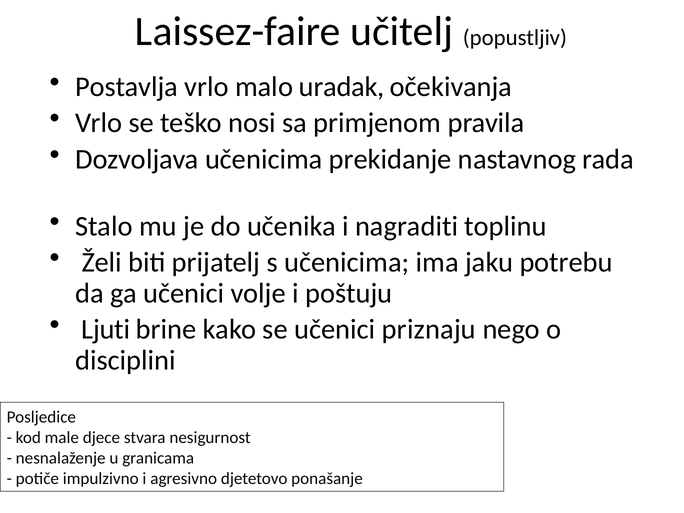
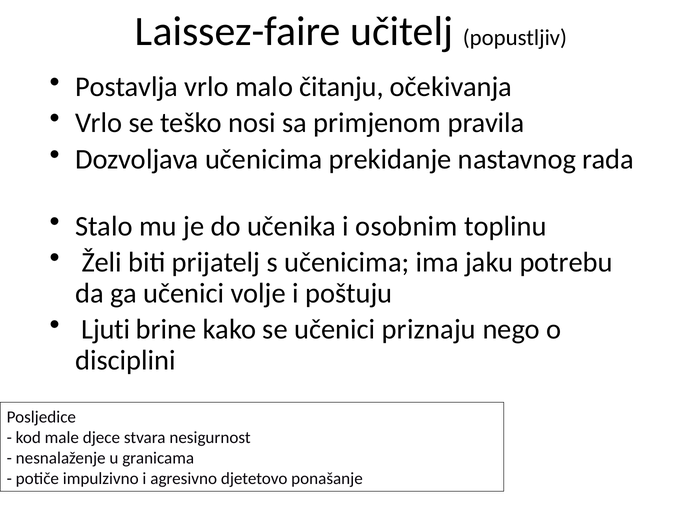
uradak: uradak -> čitanju (342, 87)
nagraditi: nagraditi -> osobnim (406, 226)
